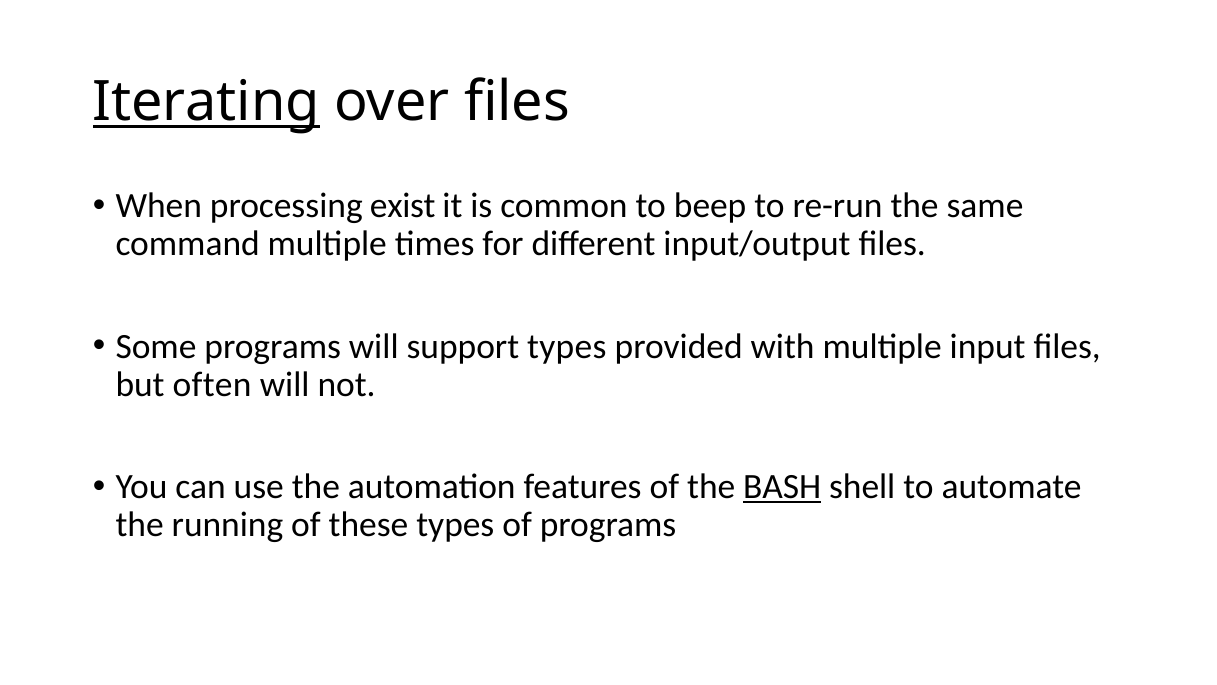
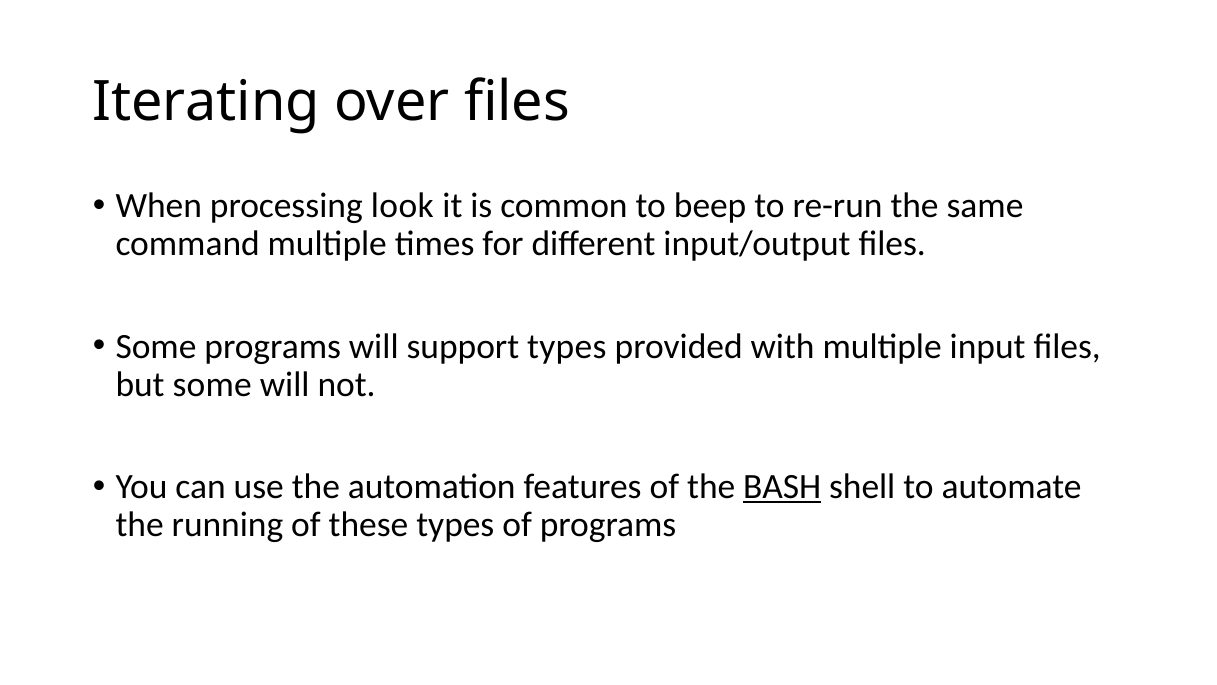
Iterating underline: present -> none (206, 102)
exist: exist -> look (402, 206)
but often: often -> some (212, 384)
